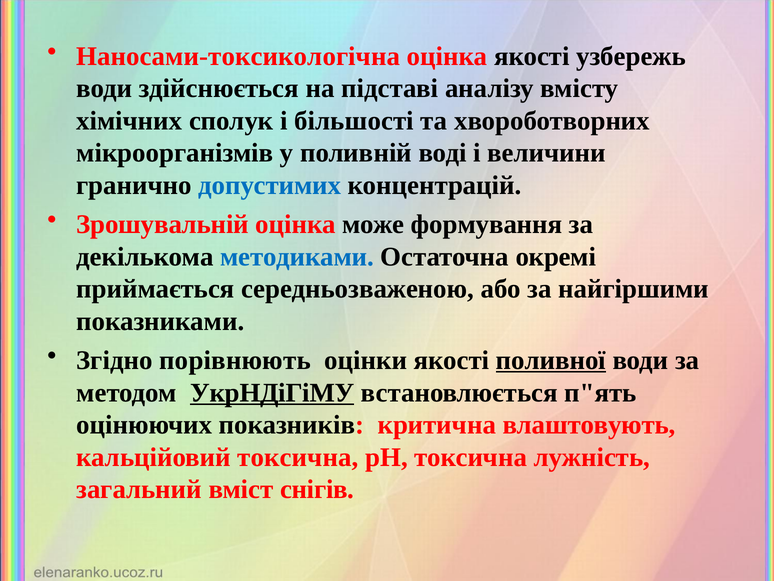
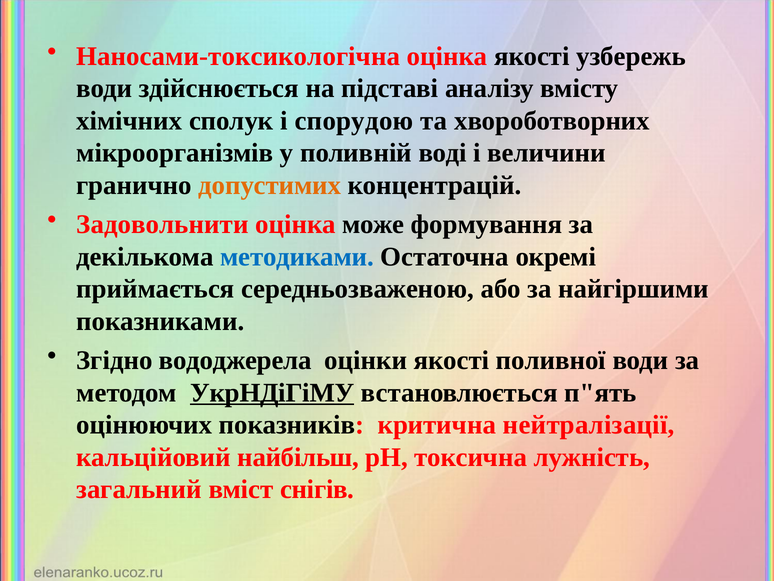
більшості: більшості -> спорудою (354, 121)
допустимих colour: blue -> orange (270, 185)
Зрошувальній: Зрошувальній -> Задовольнити (162, 224)
порівнюють: порівнюють -> вододжерела (235, 360)
поливної underline: present -> none (551, 360)
влаштовують: влаштовують -> нейтралізації (589, 425)
кальційовий токсична: токсична -> найбільш (298, 457)
